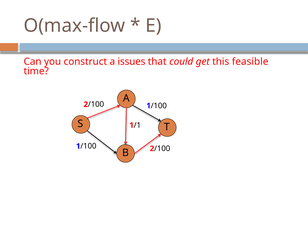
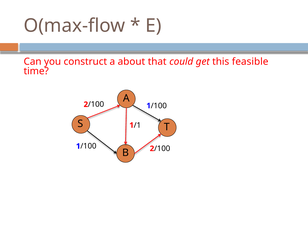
issues: issues -> about (131, 62)
